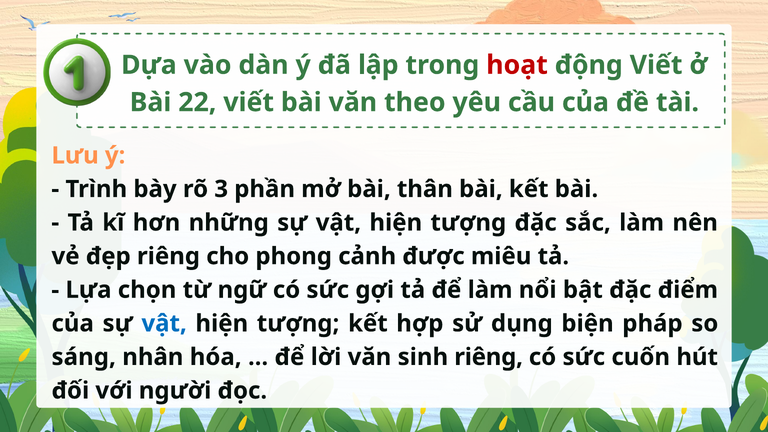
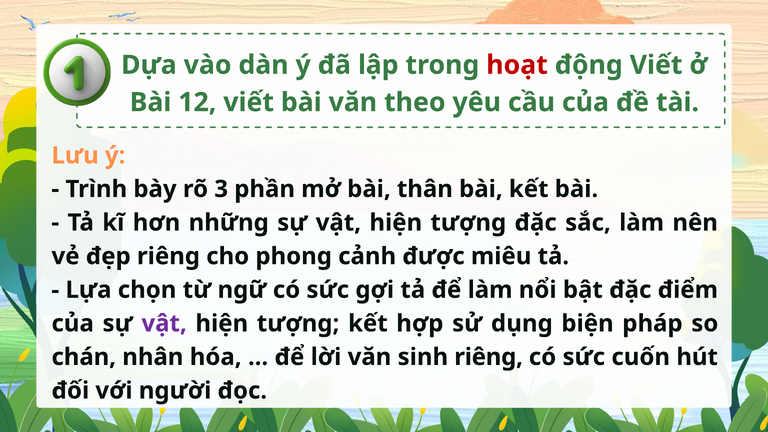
22: 22 -> 12 (197, 102)
vật colour: blue -> purple (164, 323)
sáng: sáng -> chán (84, 357)
